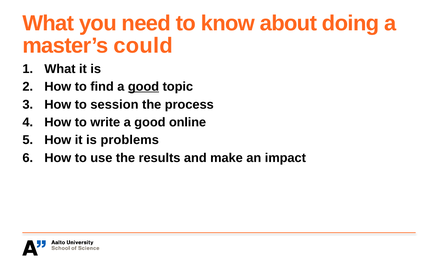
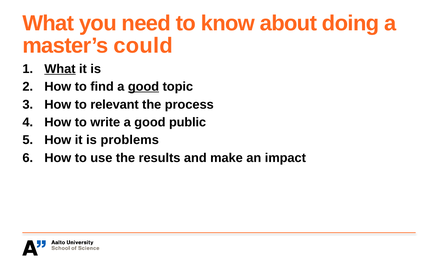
What underline: none -> present (60, 69)
session: session -> relevant (115, 105)
online: online -> public (188, 123)
